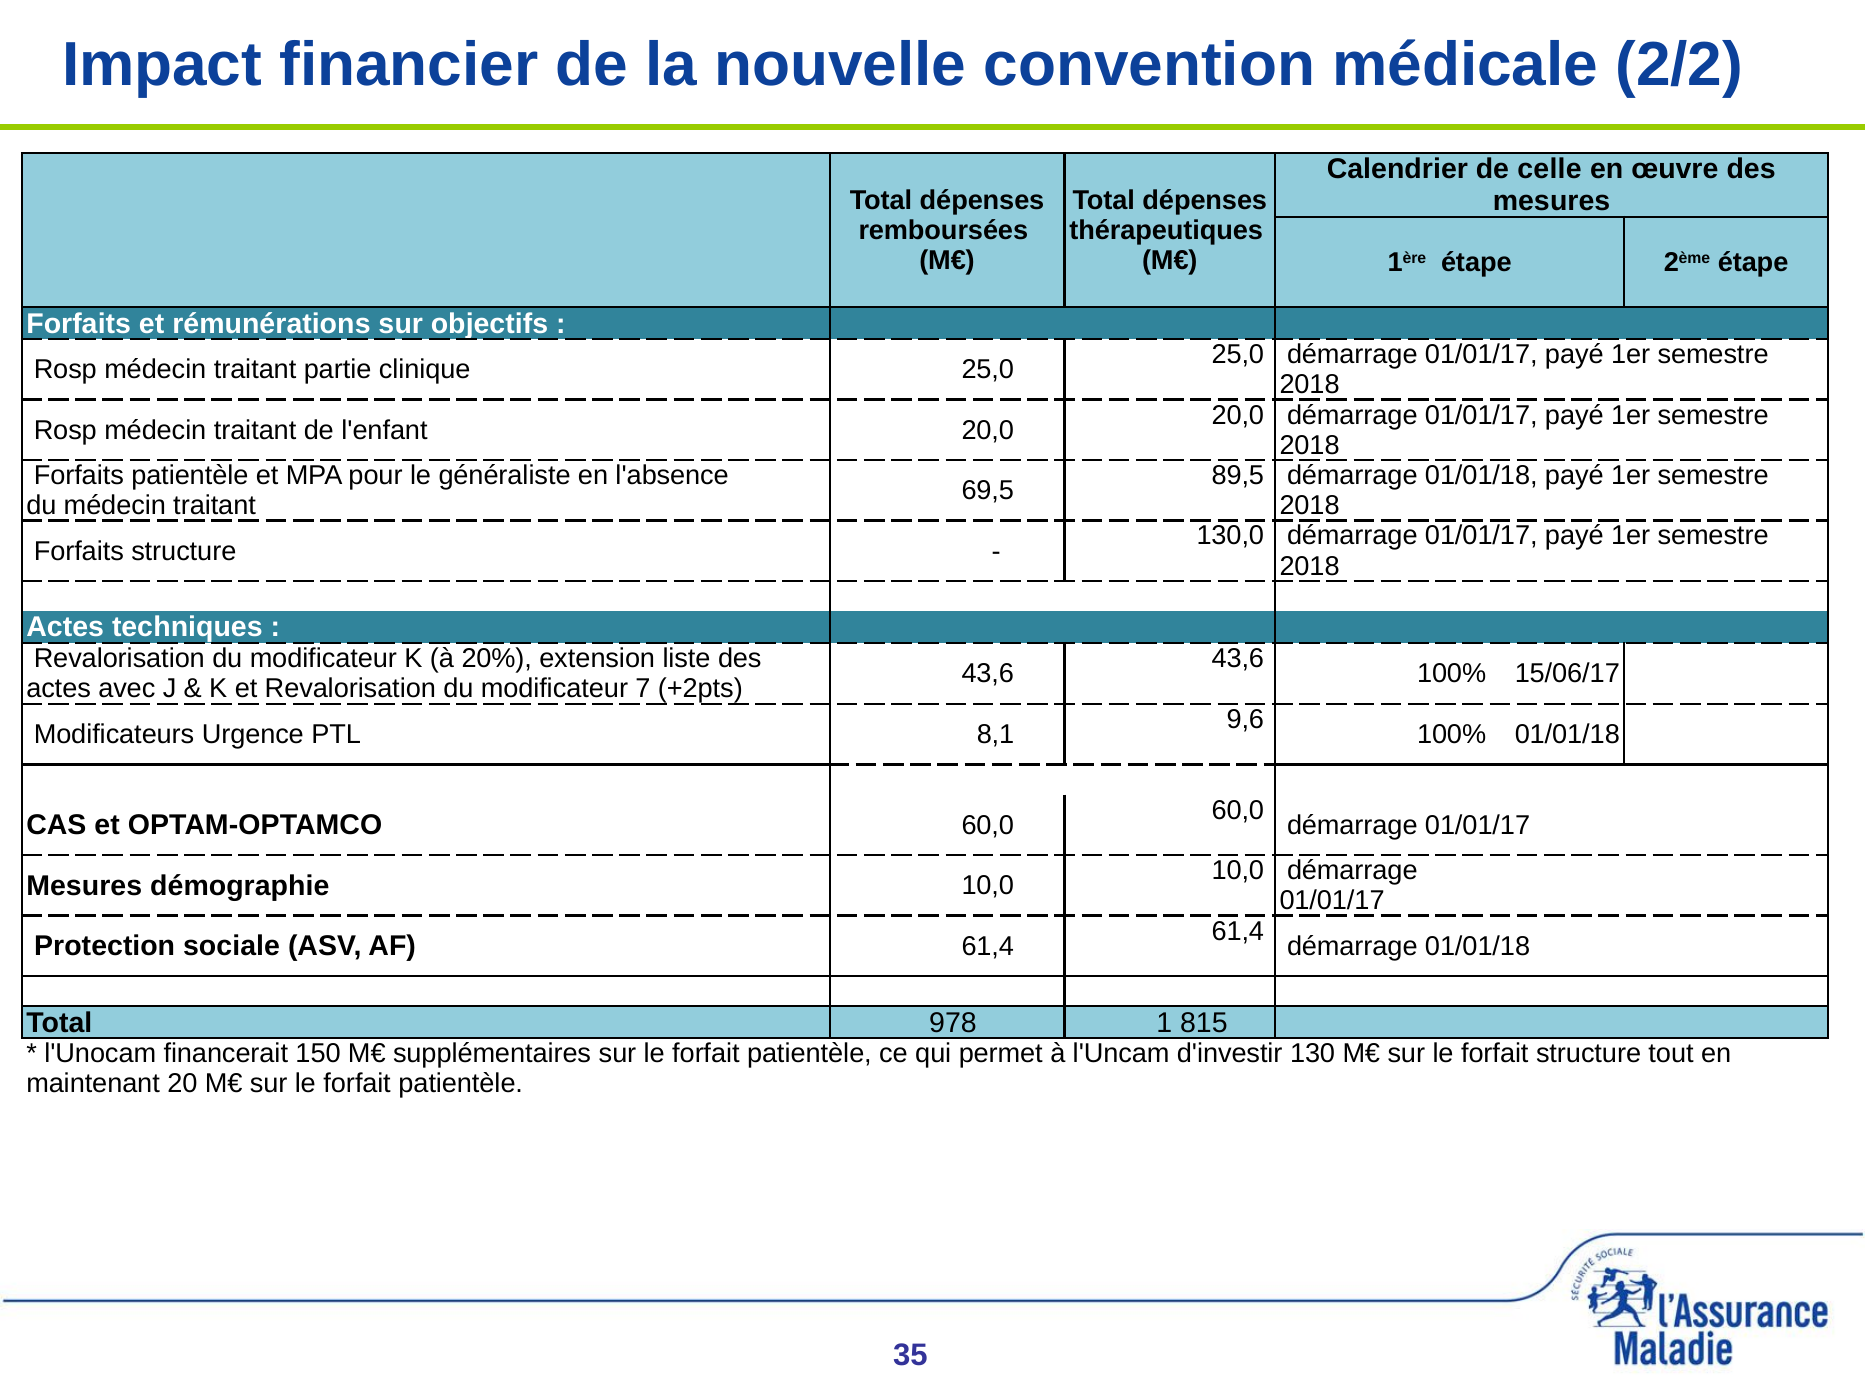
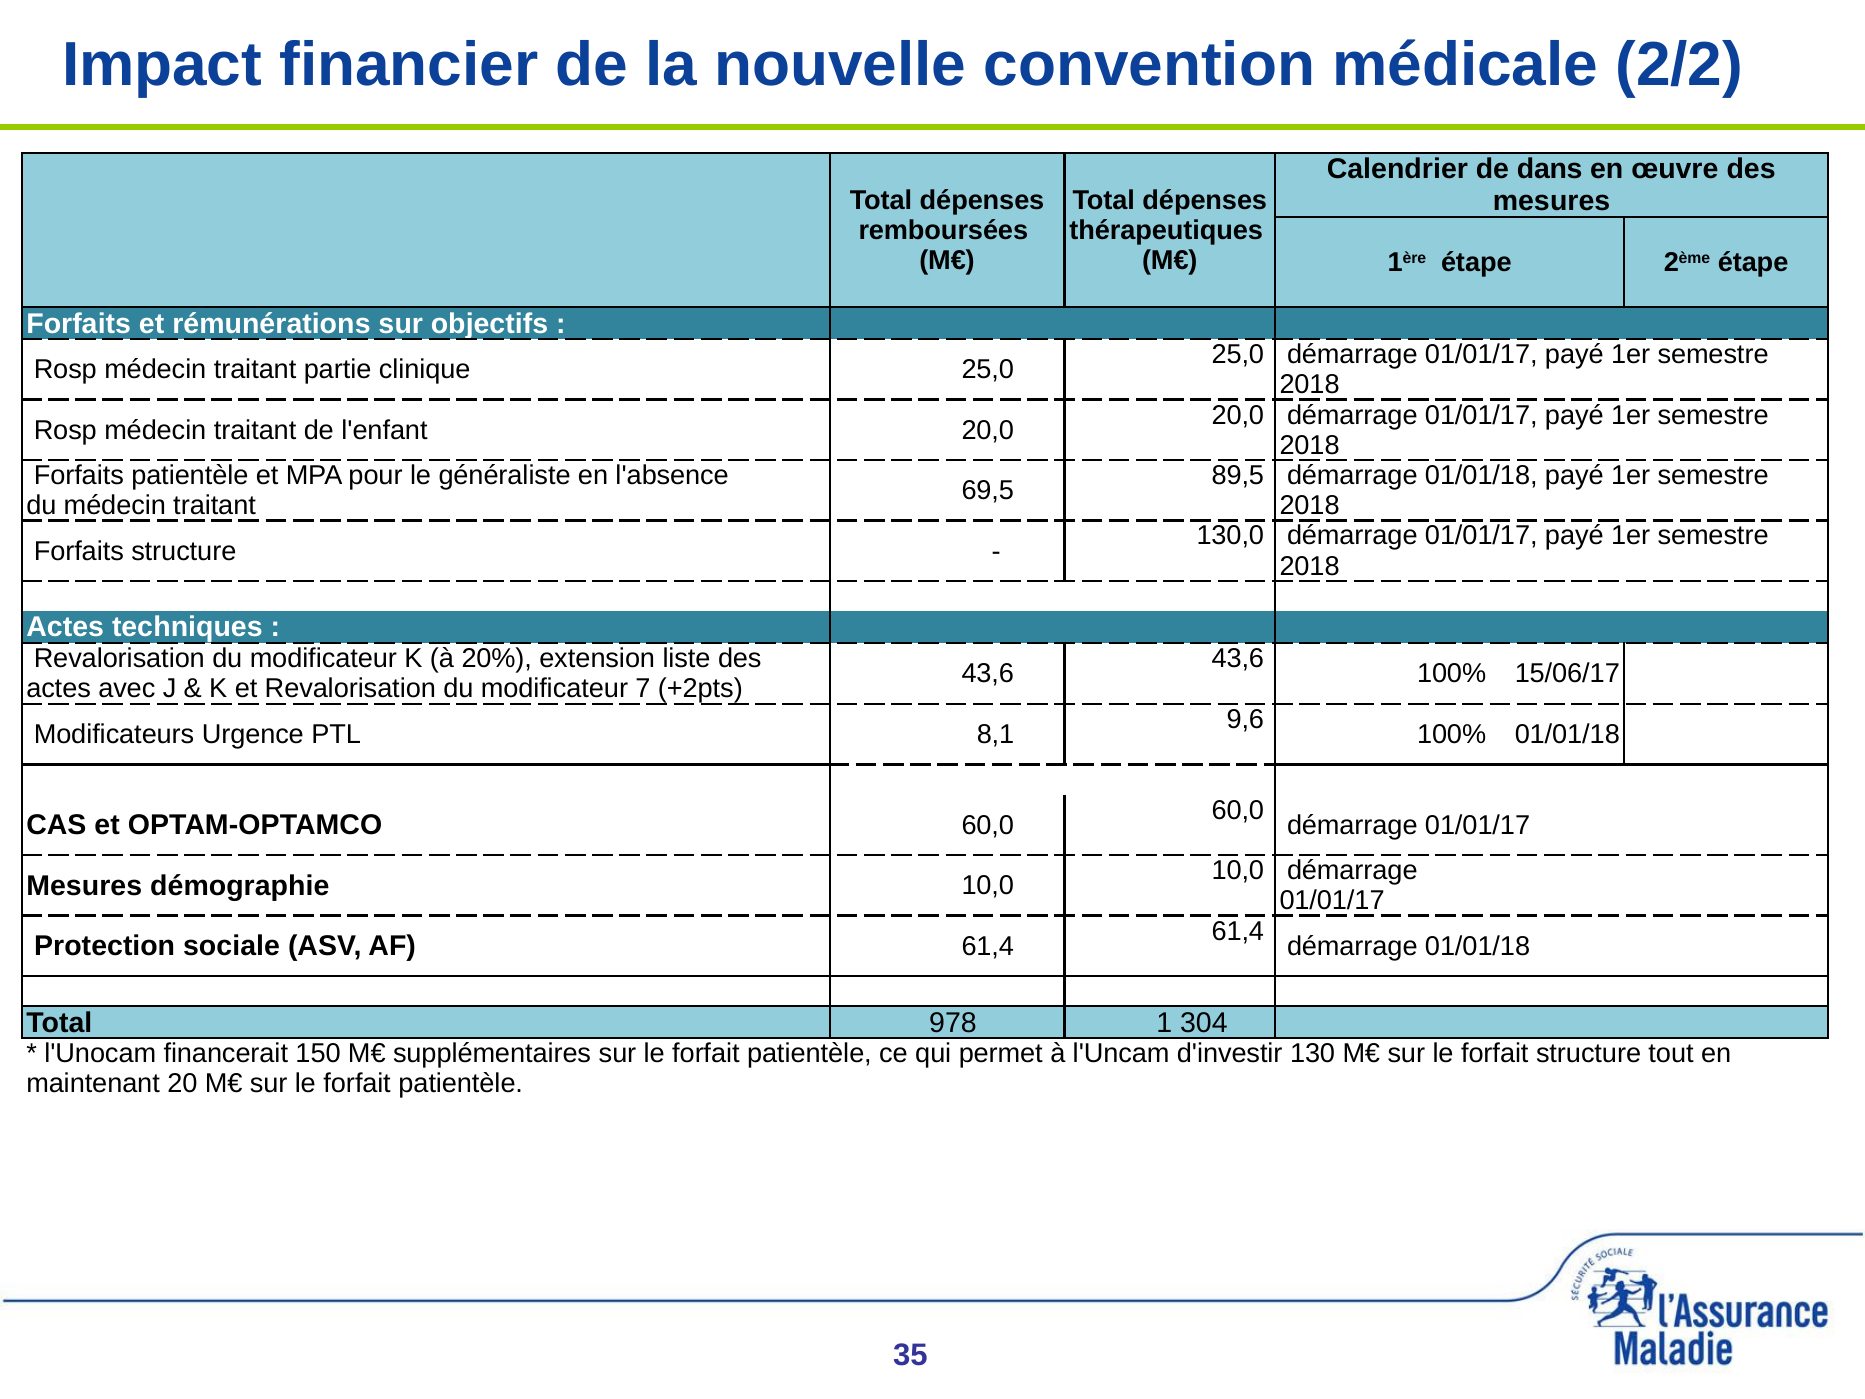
celle: celle -> dans (1550, 170)
815: 815 -> 304 (1204, 1022)
